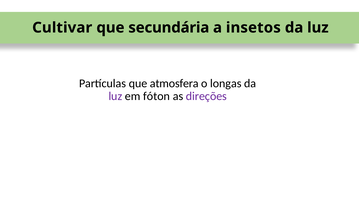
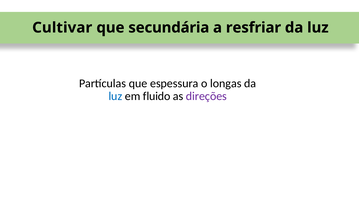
insetos: insetos -> resfriar (253, 28)
atmosfera: atmosfera -> espessura (174, 83)
luz colour: purple -> blue (115, 96)
fóton: fóton -> fluido (157, 96)
